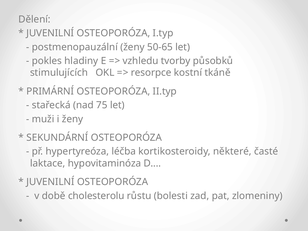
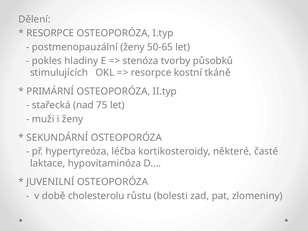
JUVENILNÍ: JUVENILNÍ -> RESORPCE (50, 33)
vzhledu: vzhledu -> stenóza (141, 61)
